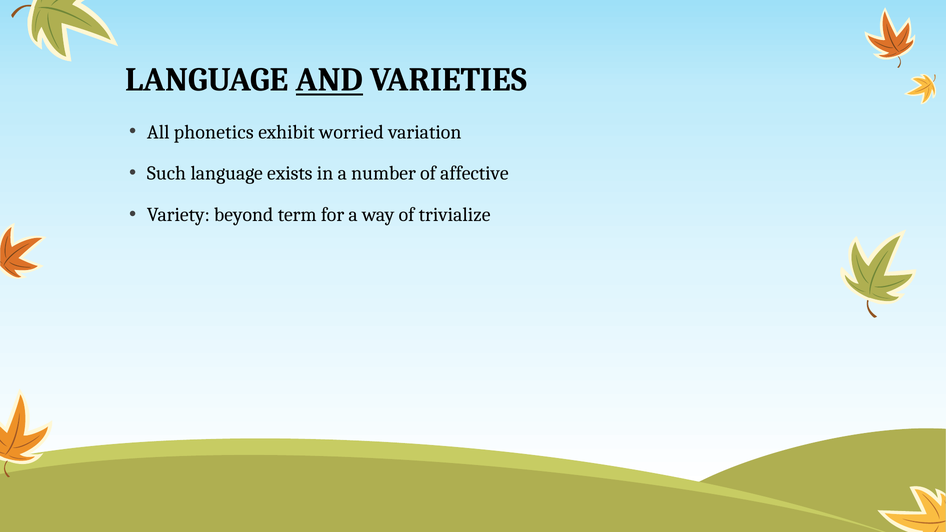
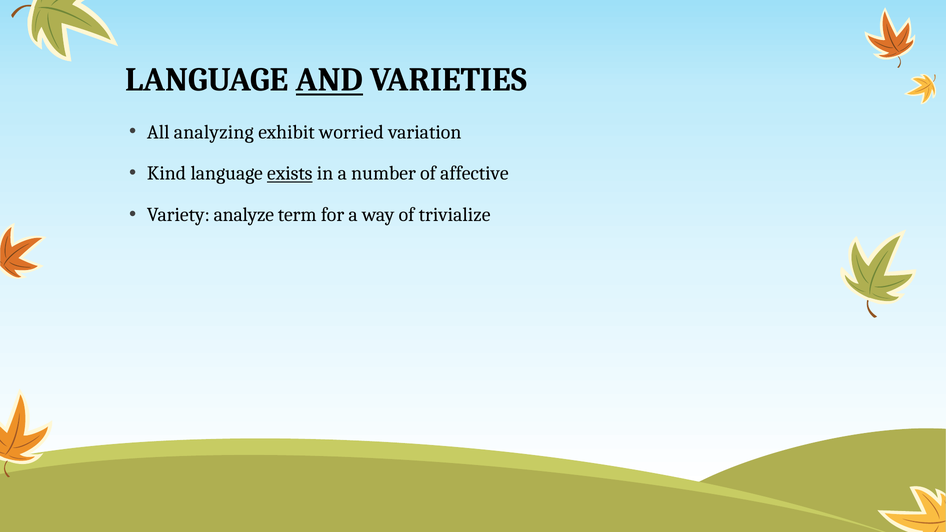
phonetics: phonetics -> analyzing (214, 132)
Such: Such -> Kind (167, 173)
exists underline: none -> present (290, 173)
beyond: beyond -> analyze (244, 215)
